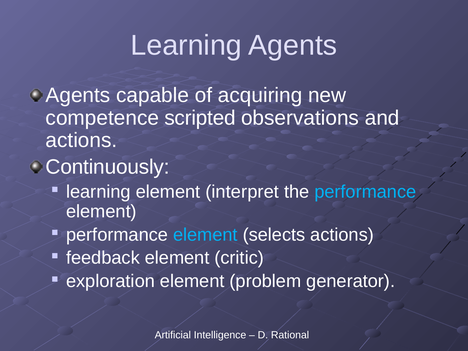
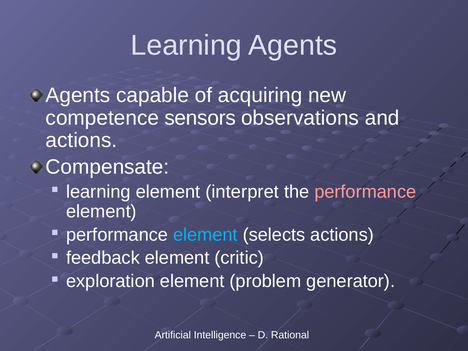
scripted: scripted -> sensors (200, 118)
Continuously: Continuously -> Compensate (107, 167)
performance colour: light blue -> pink (365, 192)
